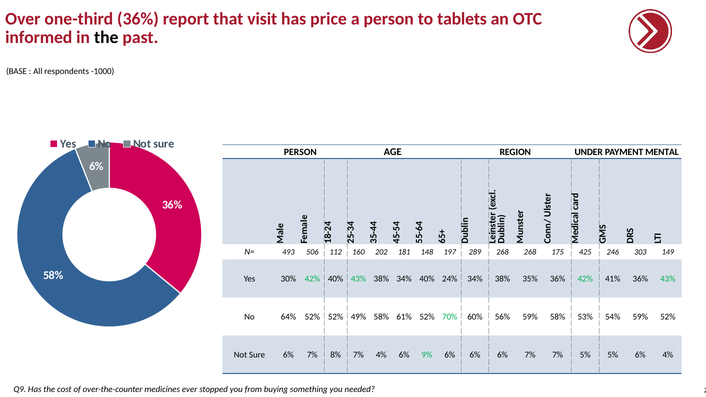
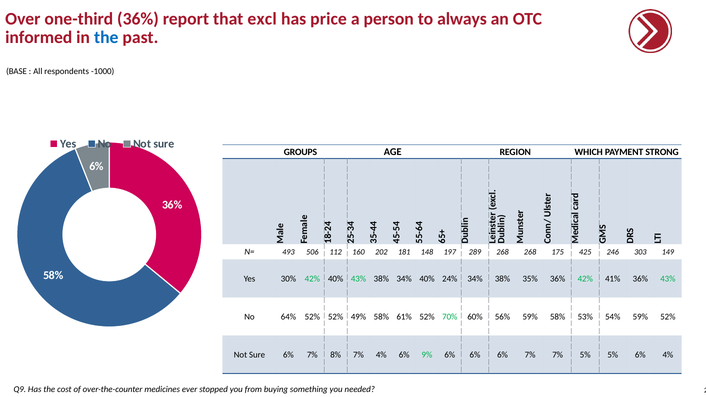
visit: visit -> excl (262, 19)
tablets: tablets -> always (462, 19)
the colour: black -> blue (106, 37)
PERSON: PERSON -> GROUPS (300, 152)
UNDER: UNDER -> WHICH (589, 152)
MENTAL: MENTAL -> STRONG (662, 152)
